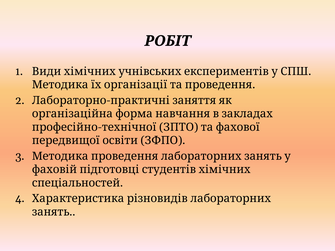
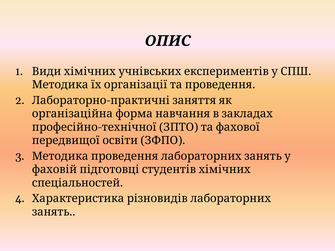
РОБІТ: РОБІТ -> ОПИС (168, 41)
